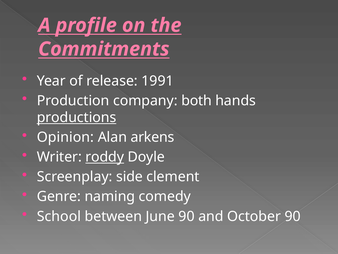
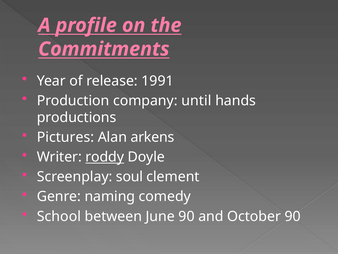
both: both -> until (196, 100)
productions underline: present -> none (77, 117)
Opinion: Opinion -> Pictures (65, 137)
side: side -> soul (129, 176)
